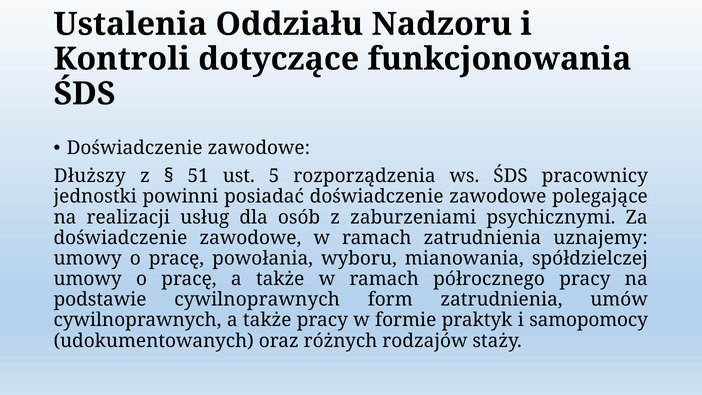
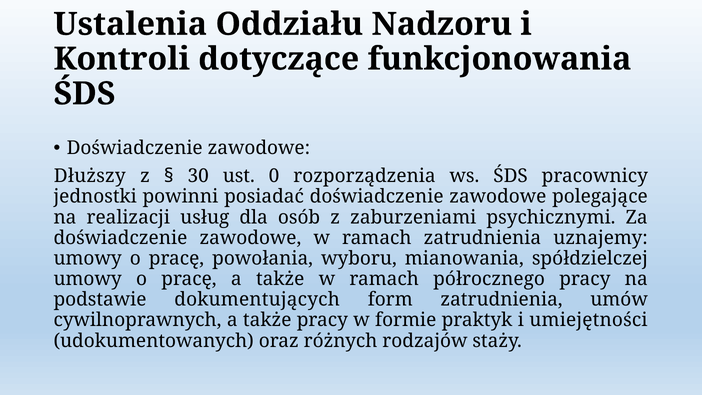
51: 51 -> 30 (198, 176)
5: 5 -> 0 (274, 176)
podstawie cywilnoprawnych: cywilnoprawnych -> dokumentujących (257, 300)
samopomocy: samopomocy -> umiejętności (588, 320)
